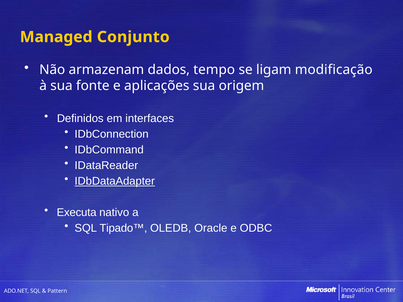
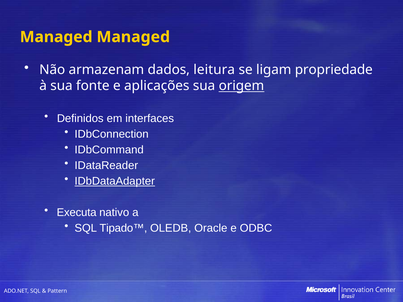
Managed Conjunto: Conjunto -> Managed (133, 37)
tempo: tempo -> leitura (214, 70)
modificação: modificação -> propriedade (334, 70)
origem underline: none -> present (241, 86)
